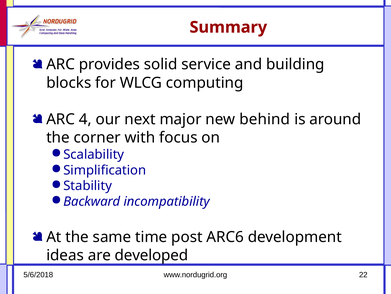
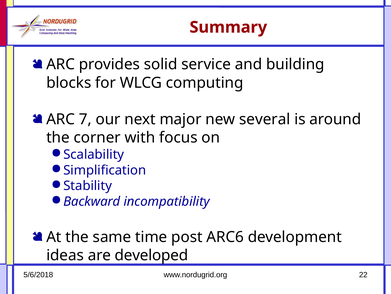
4: 4 -> 7 (85, 119)
behind: behind -> several (265, 119)
